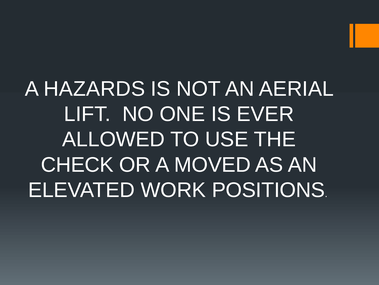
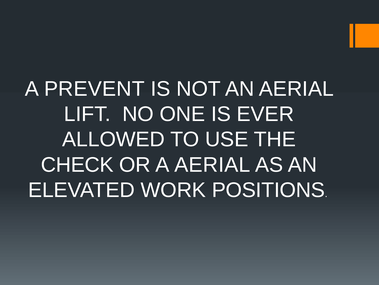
HAZARDS: HAZARDS -> PREVENT (94, 89)
A MOVED: MOVED -> AERIAL (212, 164)
